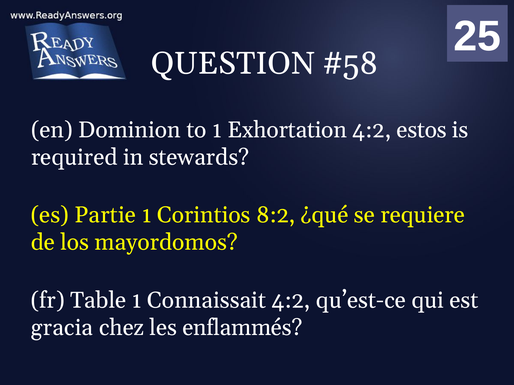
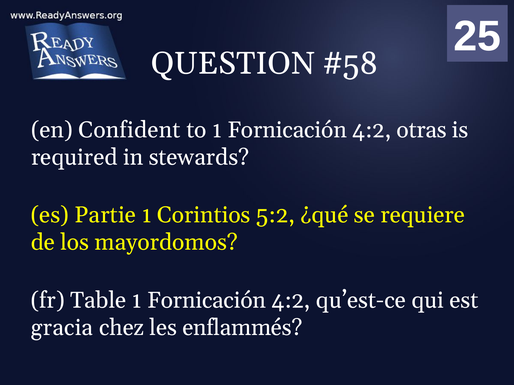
Dominion: Dominion -> Confident (129, 130)
to 1 Exhortation: Exhortation -> Fornicación (287, 130)
estos: estos -> otras (422, 130)
8:2: 8:2 -> 5:2 (275, 215)
Connaissait: Connaissait -> Fornicación (207, 301)
